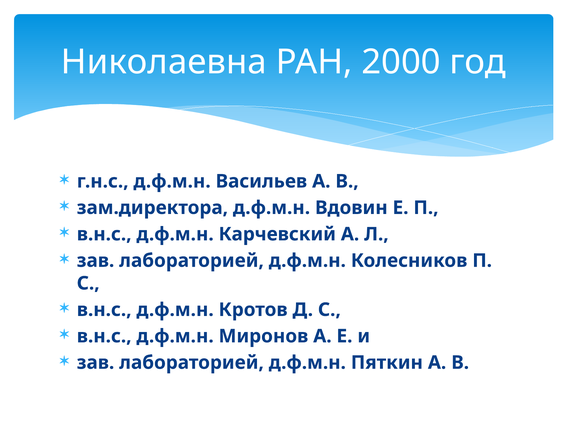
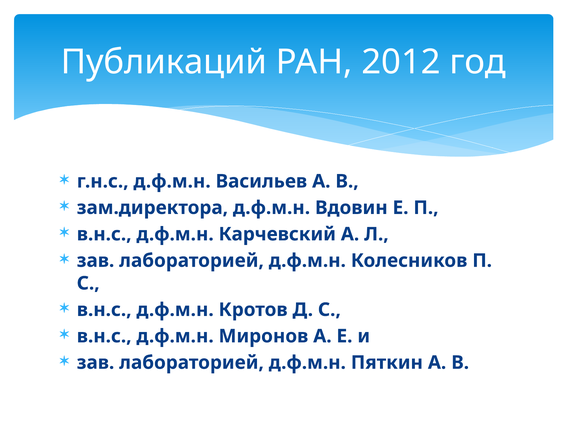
Николаевна: Николаевна -> Публикаций (164, 62)
2000: 2000 -> 2012 (401, 62)
